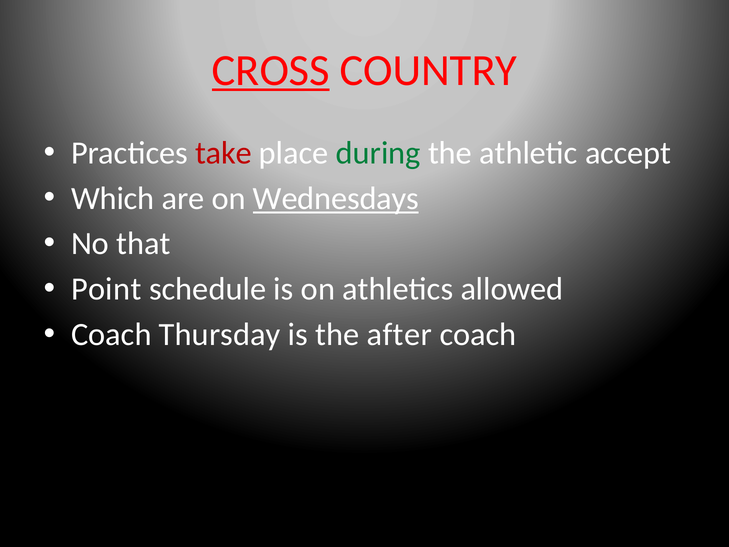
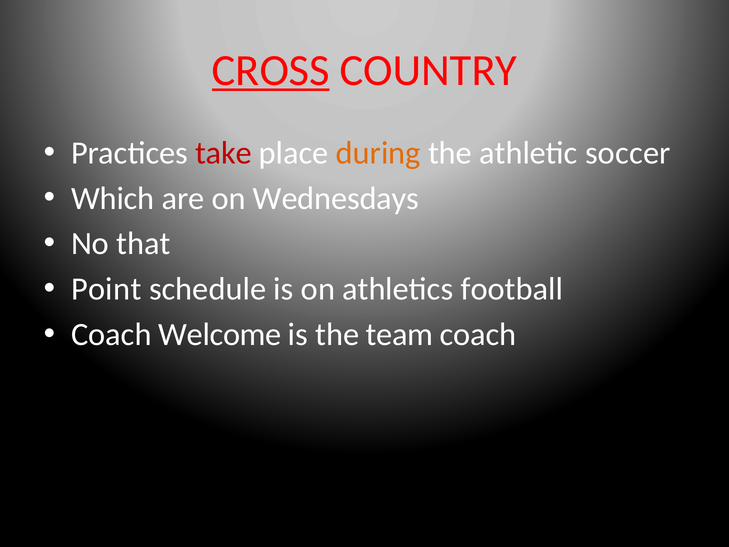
during colour: green -> orange (378, 153)
accept: accept -> soccer (628, 153)
Wednesdays underline: present -> none (336, 198)
allowed: allowed -> football (512, 289)
Thursday: Thursday -> Welcome (220, 334)
after: after -> team (400, 334)
